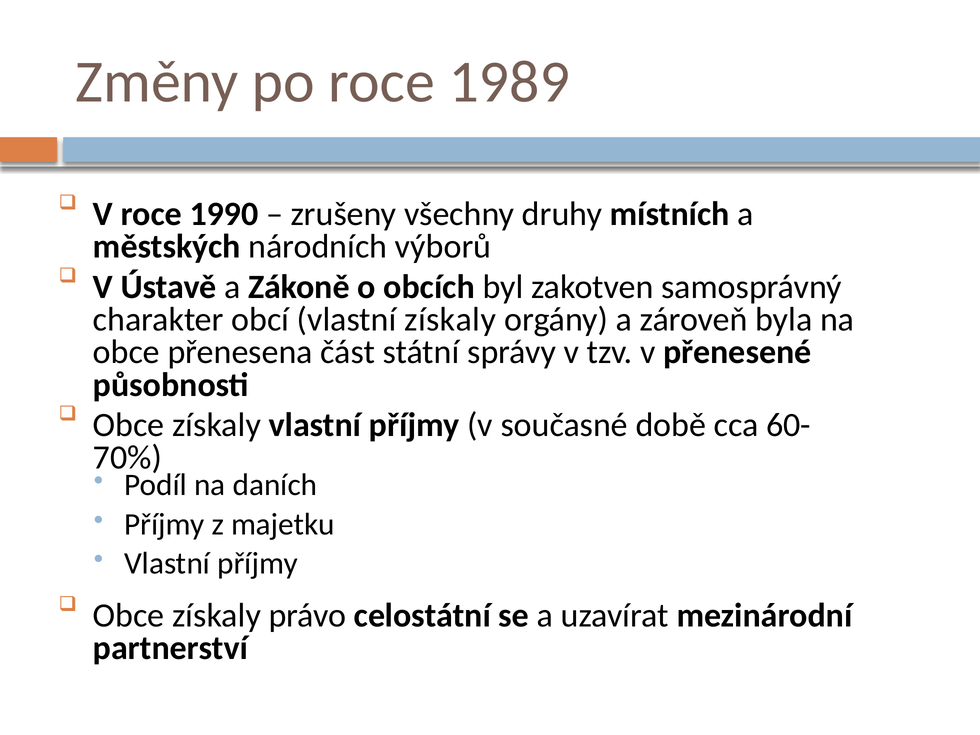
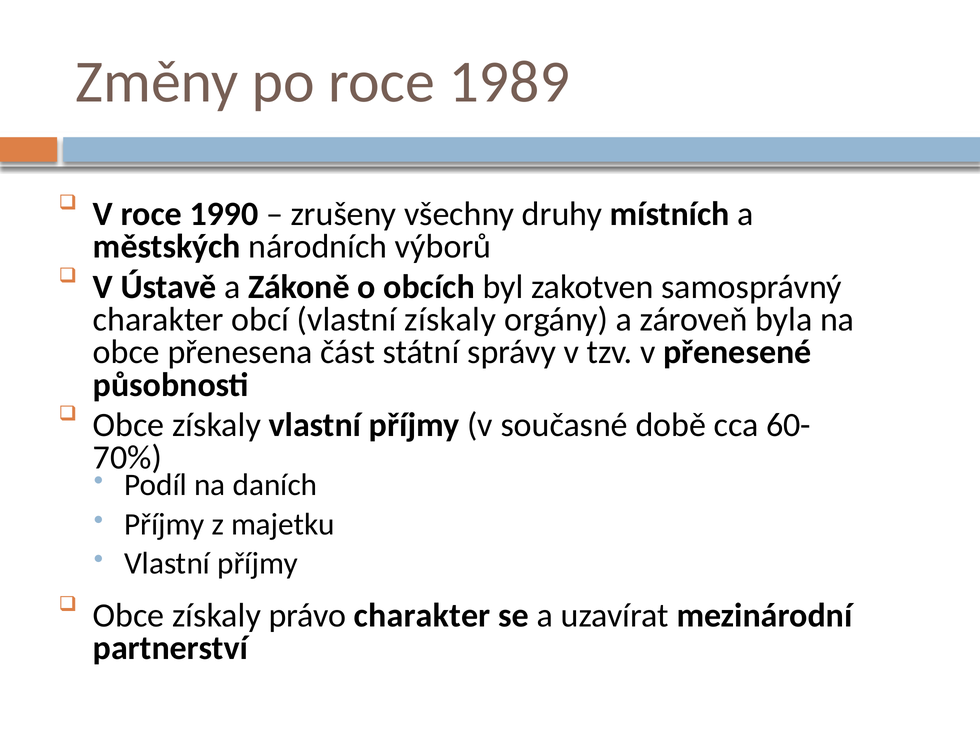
právo celostátní: celostátní -> charakter (422, 616)
